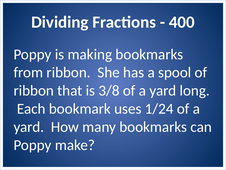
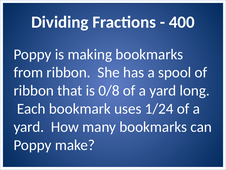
3/8: 3/8 -> 0/8 (109, 90)
